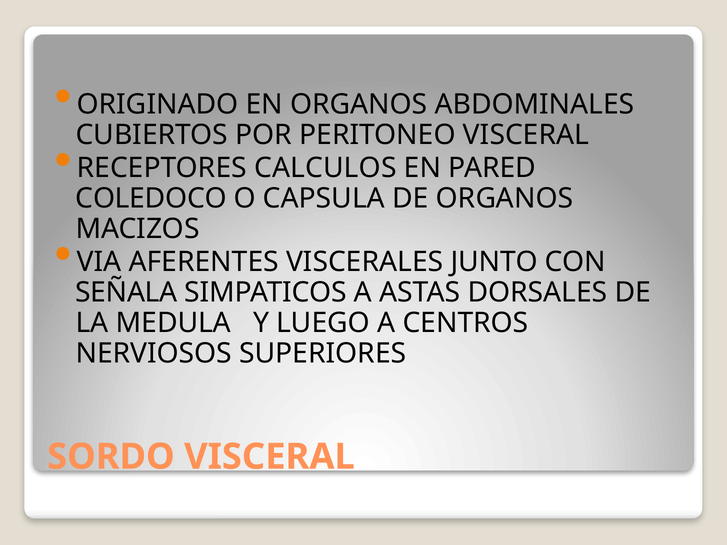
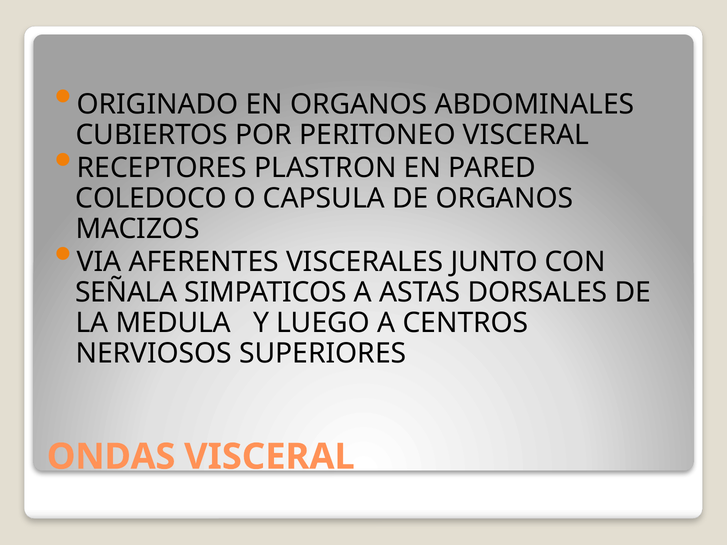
CALCULOS: CALCULOS -> PLASTRON (325, 168)
SORDO: SORDO -> ONDAS (111, 457)
